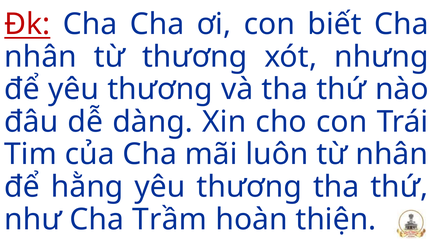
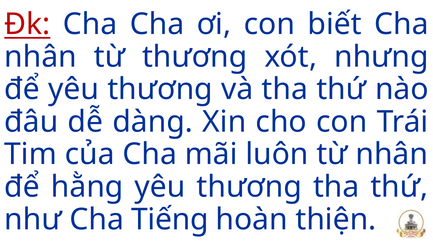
Trầm: Trầm -> Tiếng (170, 219)
